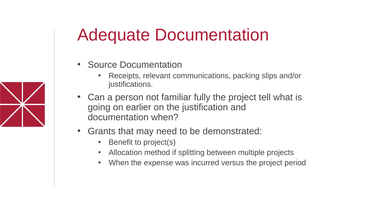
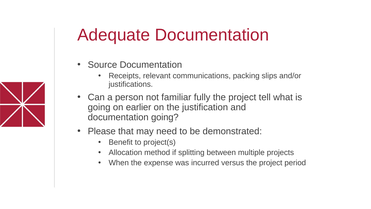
documentation when: when -> going (165, 117)
Grants: Grants -> Please (102, 131)
